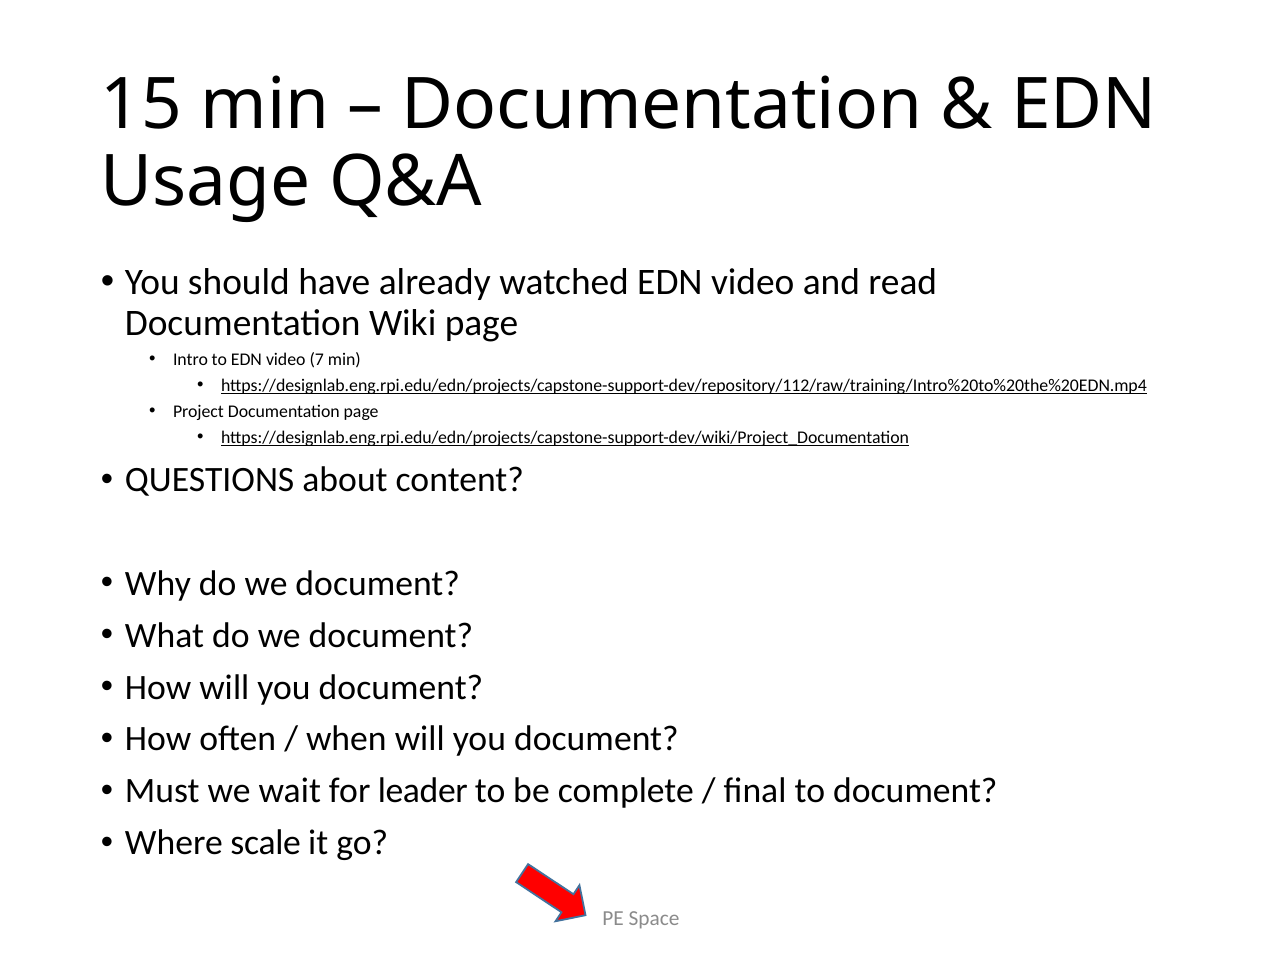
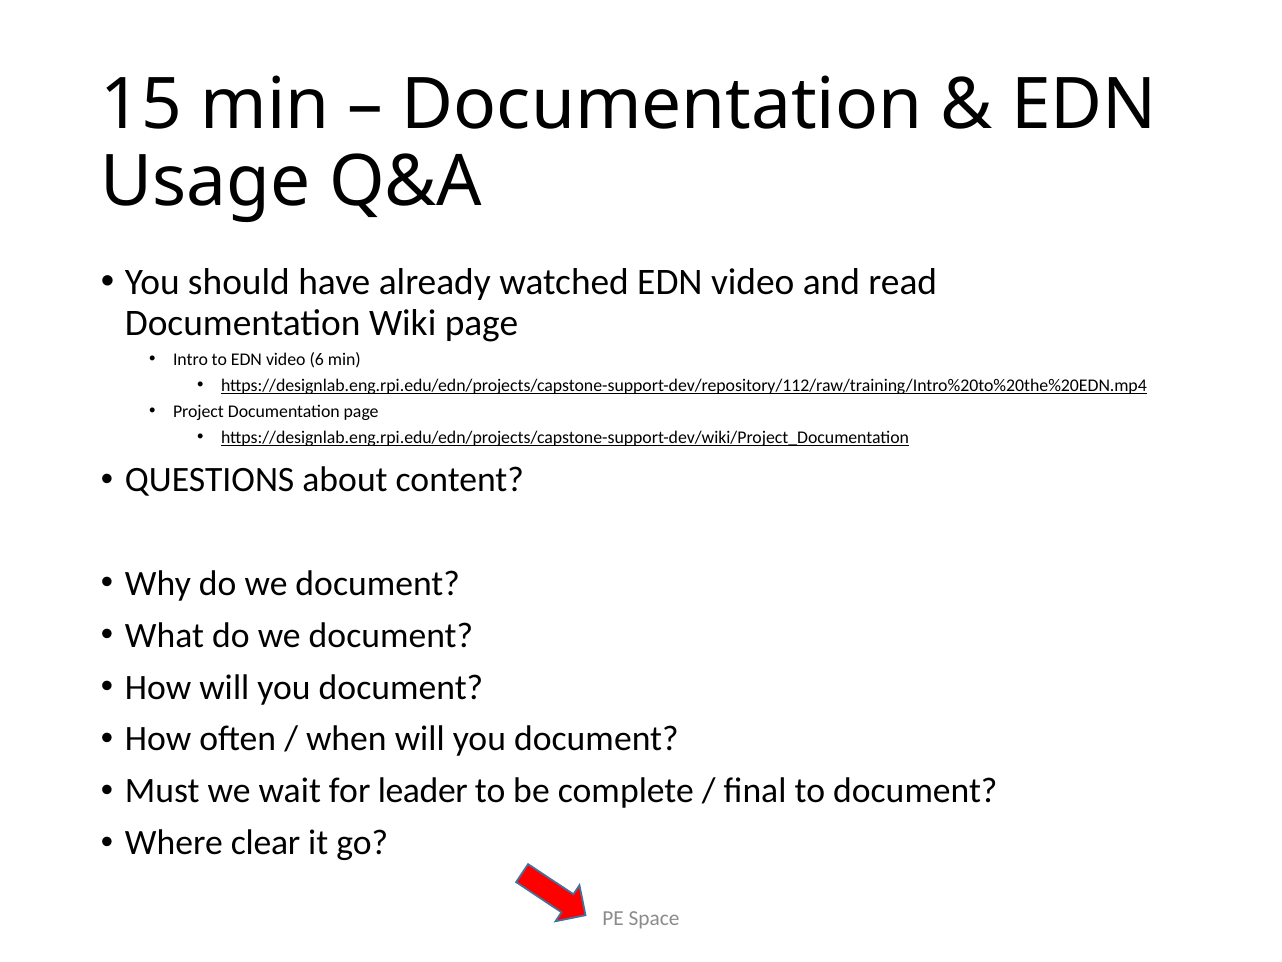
7: 7 -> 6 (317, 359)
scale: scale -> clear (266, 842)
